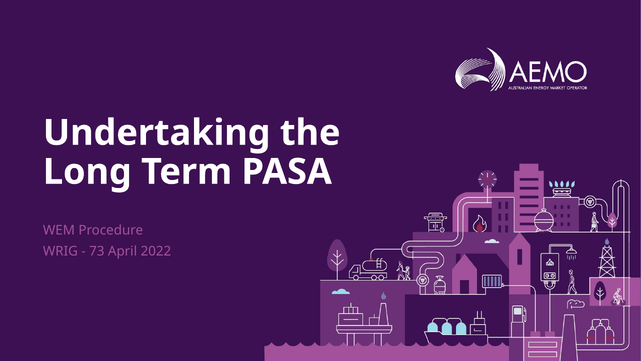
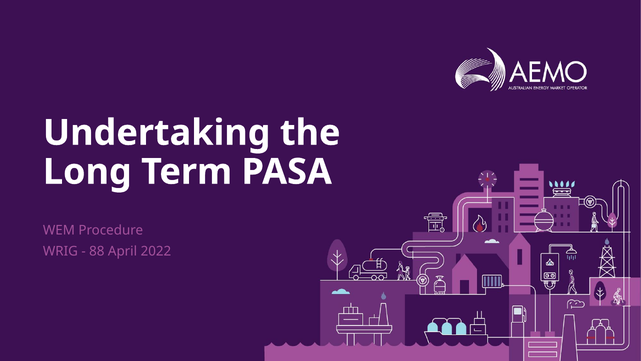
73: 73 -> 88 (97, 251)
